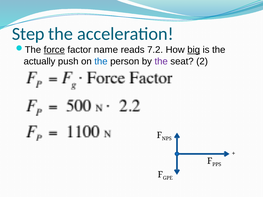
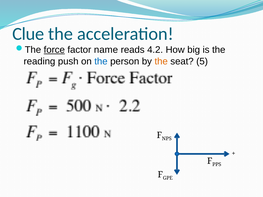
Step: Step -> Clue (28, 34)
7.2: 7.2 -> 4.2 (155, 50)
big underline: present -> none (194, 50)
actually: actually -> reading (39, 61)
the colour: purple -> orange (161, 61)
2: 2 -> 5 (202, 61)
